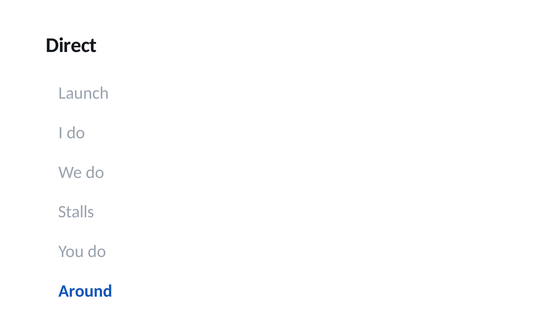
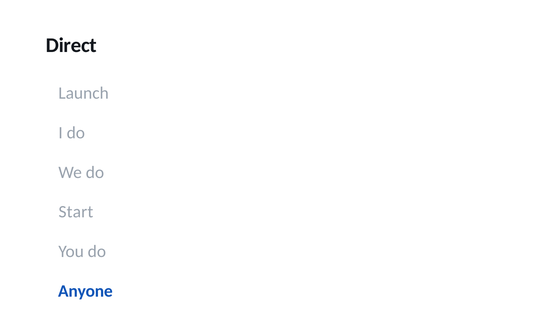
Stalls: Stalls -> Start (76, 212)
Around: Around -> Anyone (85, 292)
